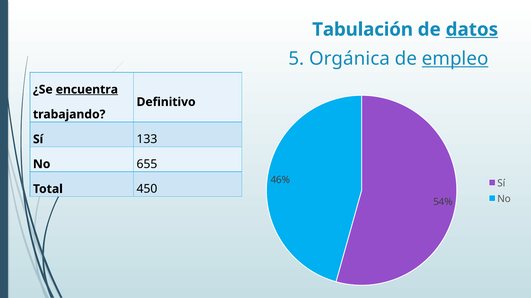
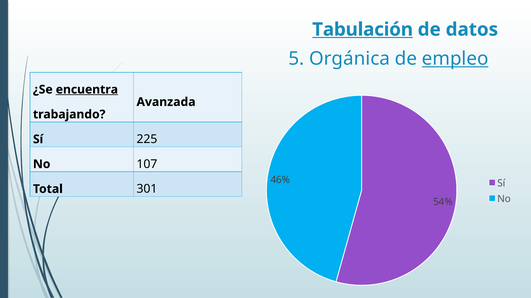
Tabulación underline: none -> present (363, 30)
datos underline: present -> none (472, 30)
Definitivo: Definitivo -> Avanzada (166, 102)
133: 133 -> 225 (147, 140)
655: 655 -> 107 (147, 164)
450: 450 -> 301 (147, 189)
